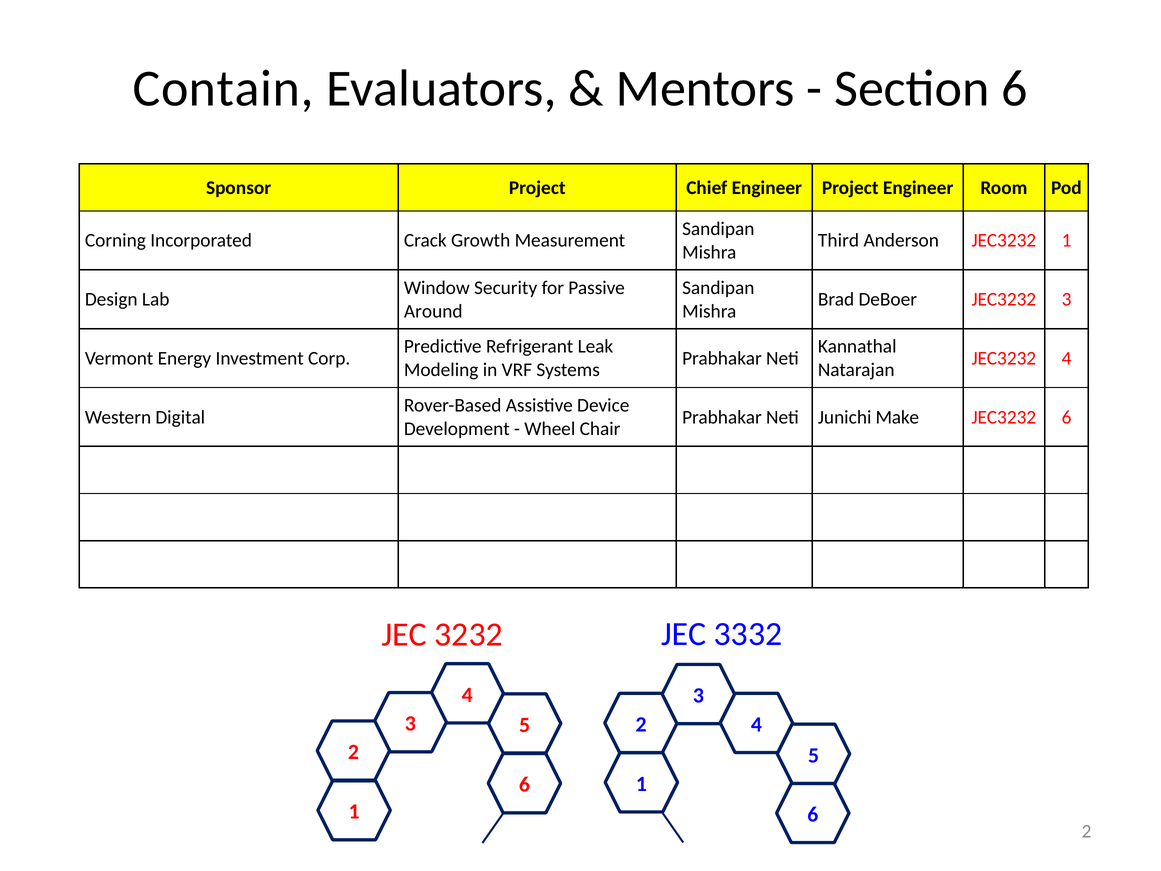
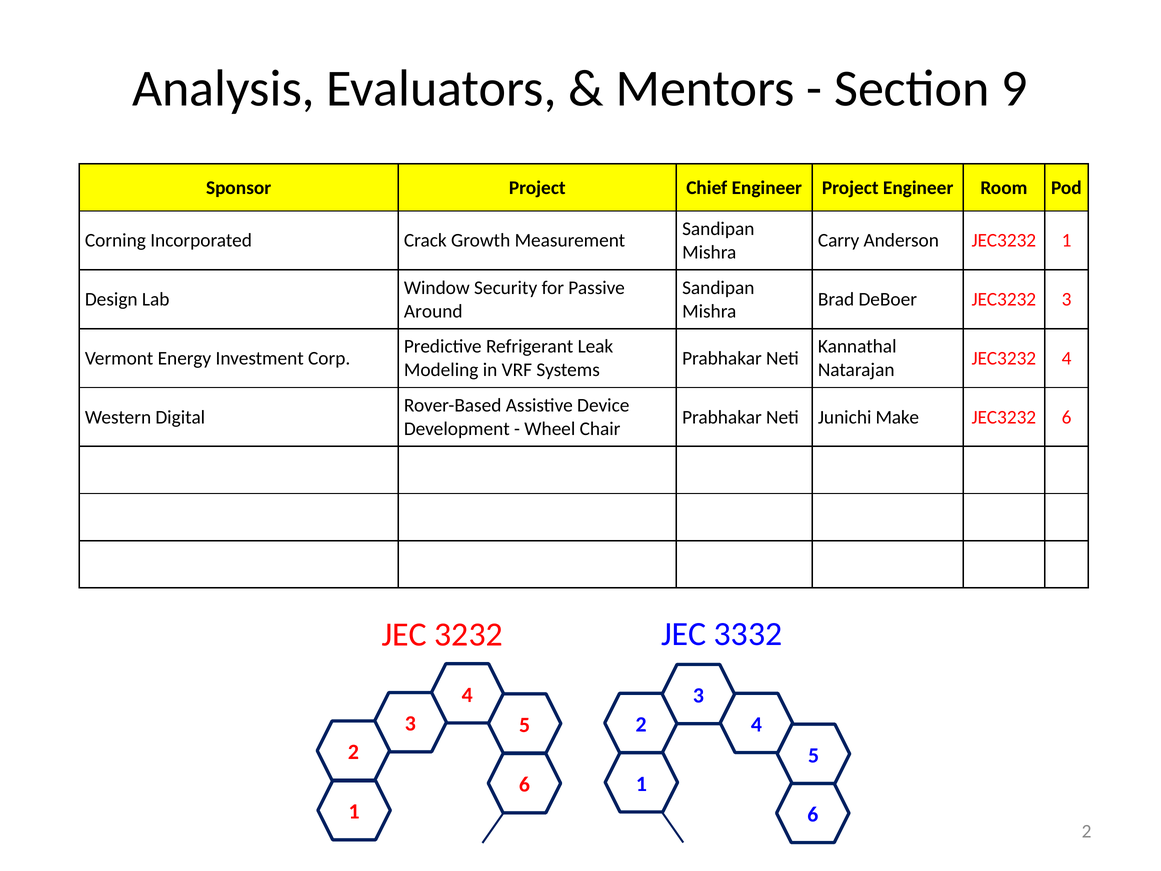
Contain: Contain -> Analysis (223, 89)
Section 6: 6 -> 9 (1014, 89)
Third: Third -> Carry (839, 241)
